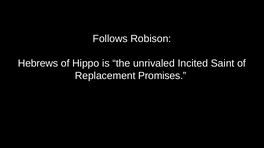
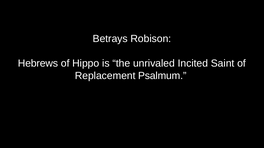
Follows: Follows -> Betrays (110, 39)
Promises: Promises -> Psalmum (162, 76)
